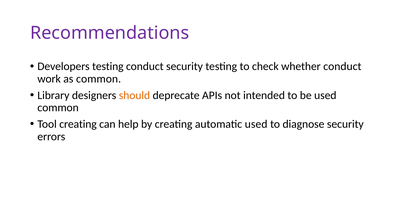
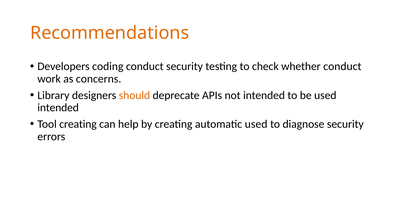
Recommendations colour: purple -> orange (110, 33)
Developers testing: testing -> coding (108, 67)
as common: common -> concerns (99, 79)
common: common -> intended (58, 108)
